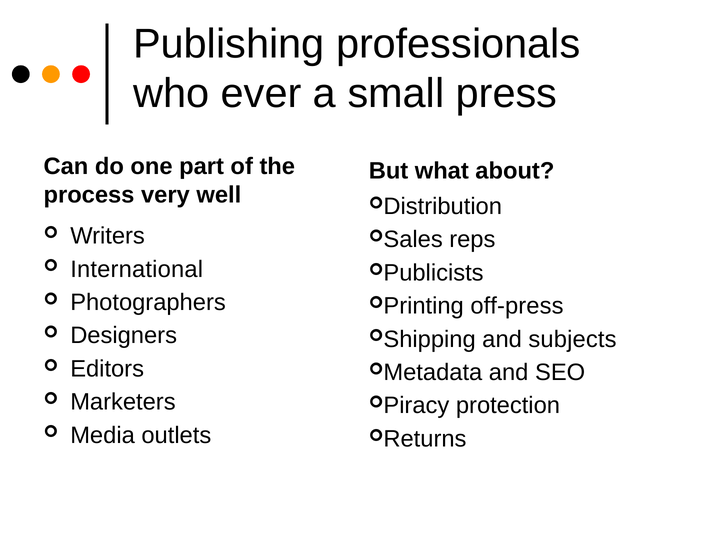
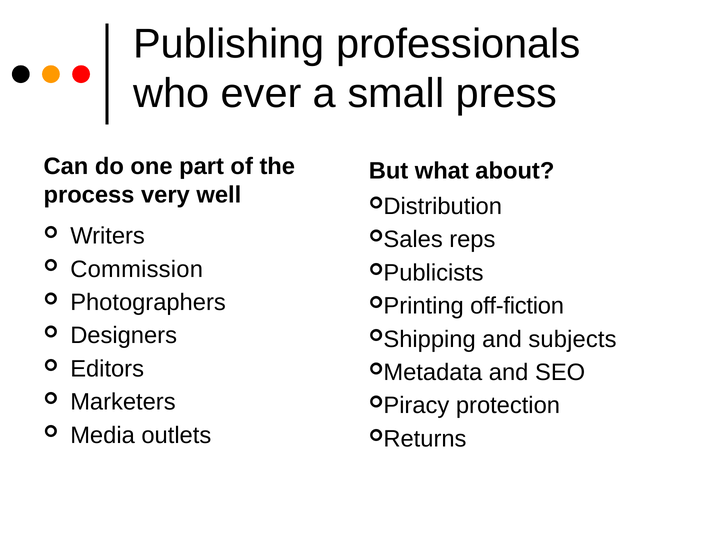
International: International -> Commission (137, 269)
off-press: off-press -> off-fiction (517, 306)
